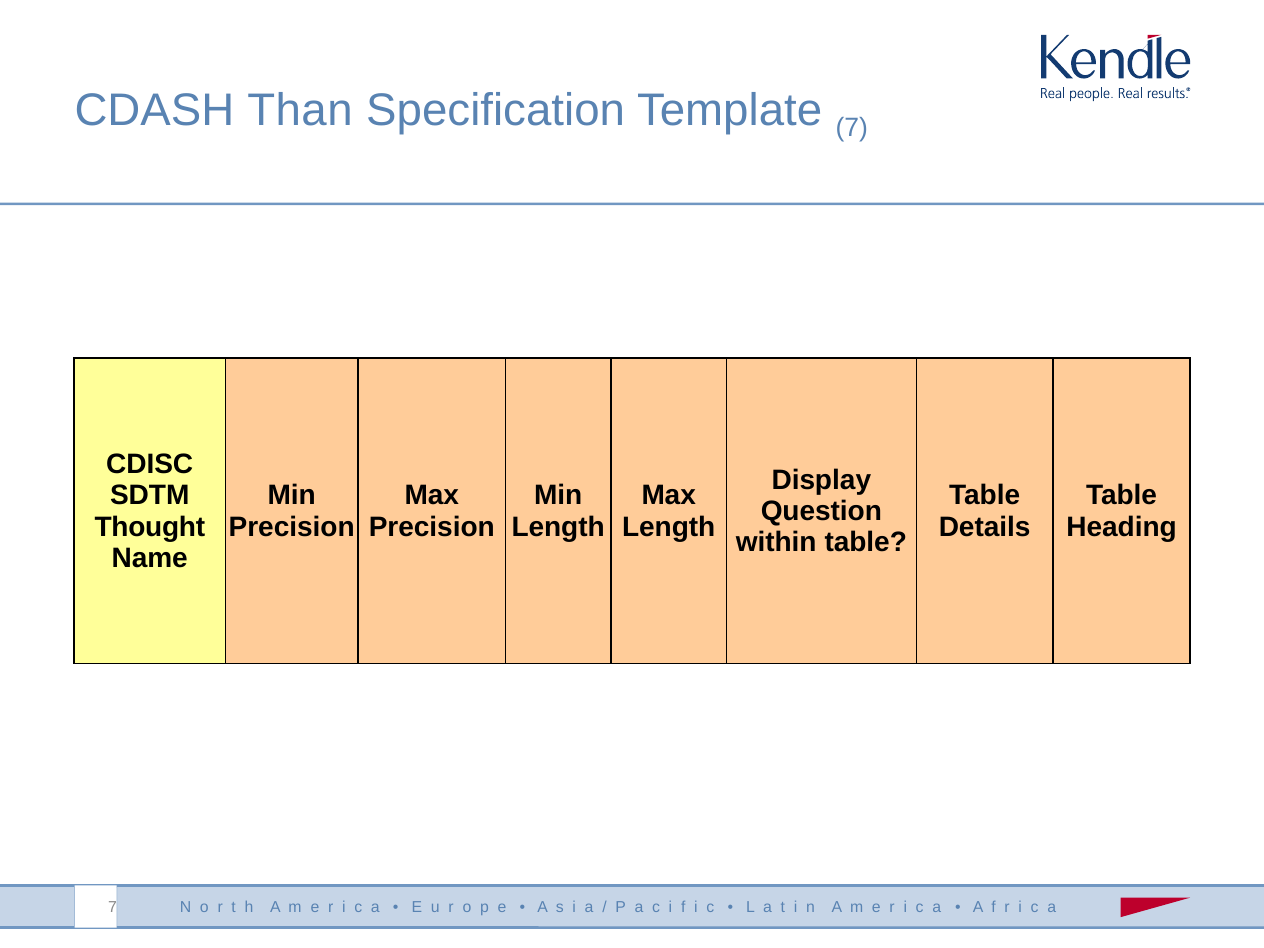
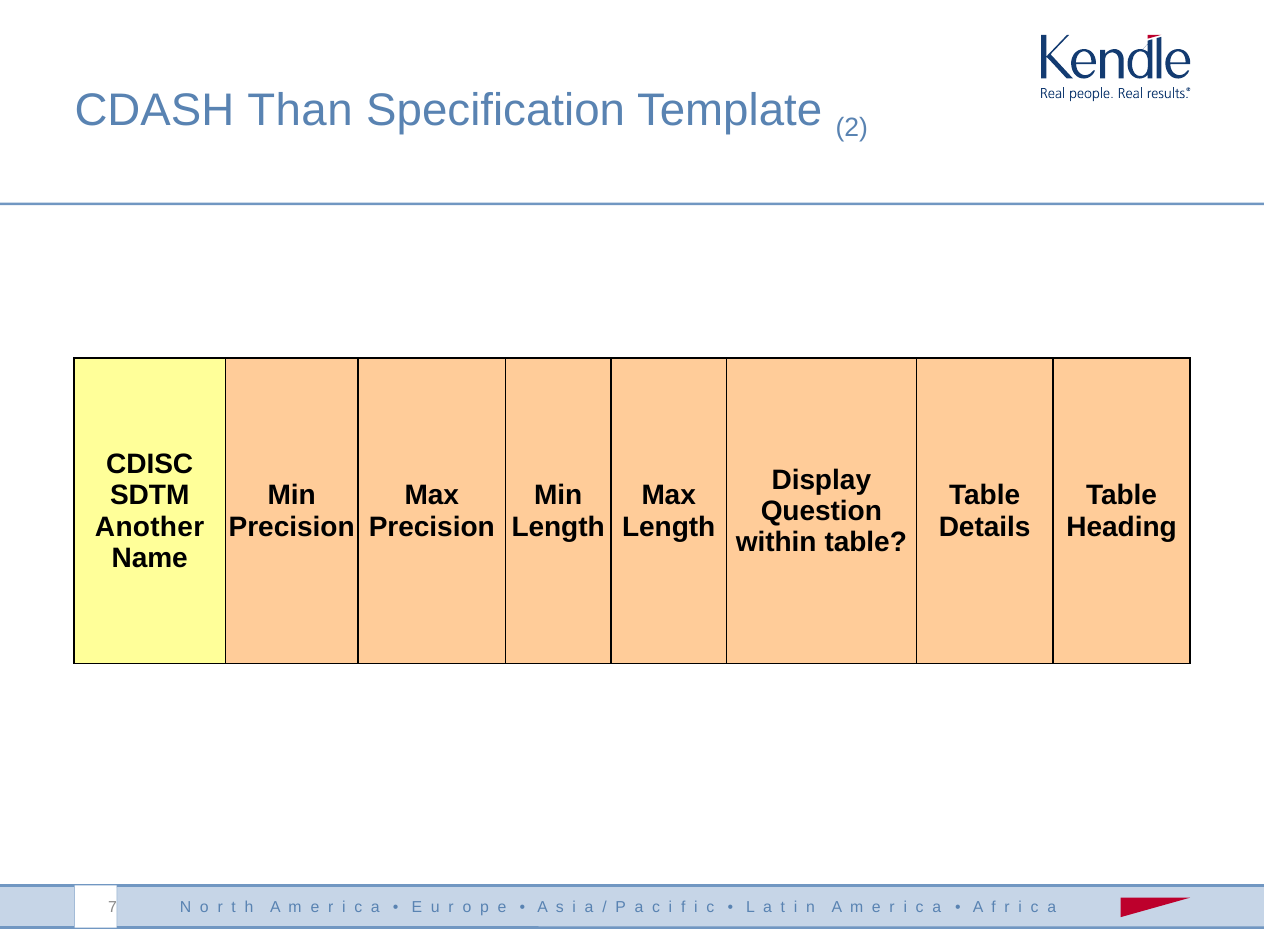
Template 7: 7 -> 2 (852, 128)
Thought: Thought -> Another (150, 527)
